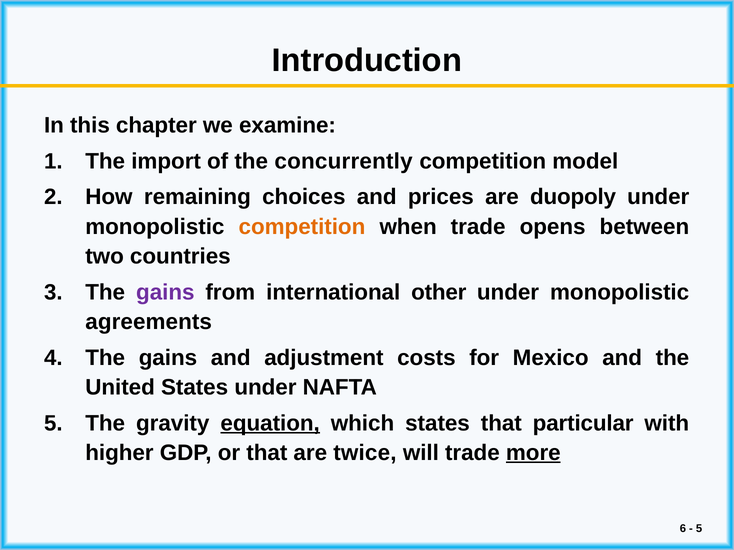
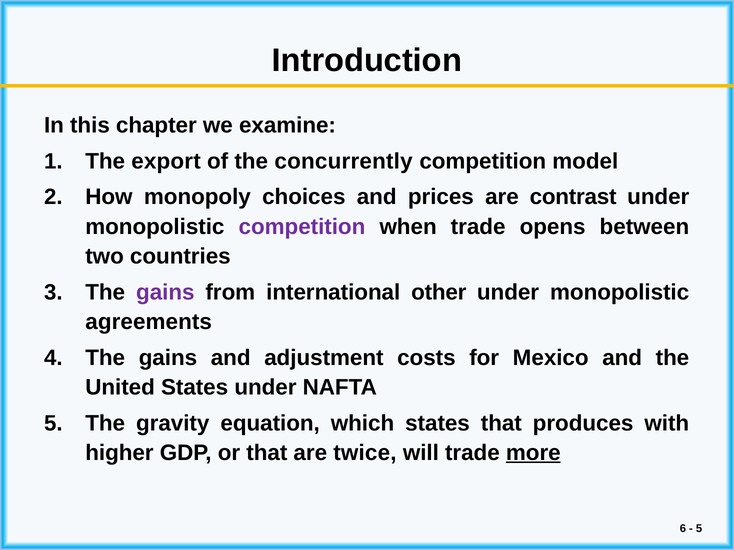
import: import -> export (166, 161)
remaining: remaining -> monopoly (197, 197)
duopoly: duopoly -> contrast (573, 197)
competition colour: orange -> purple (302, 227)
equation underline: present -> none (270, 423)
particular: particular -> produces (583, 423)
